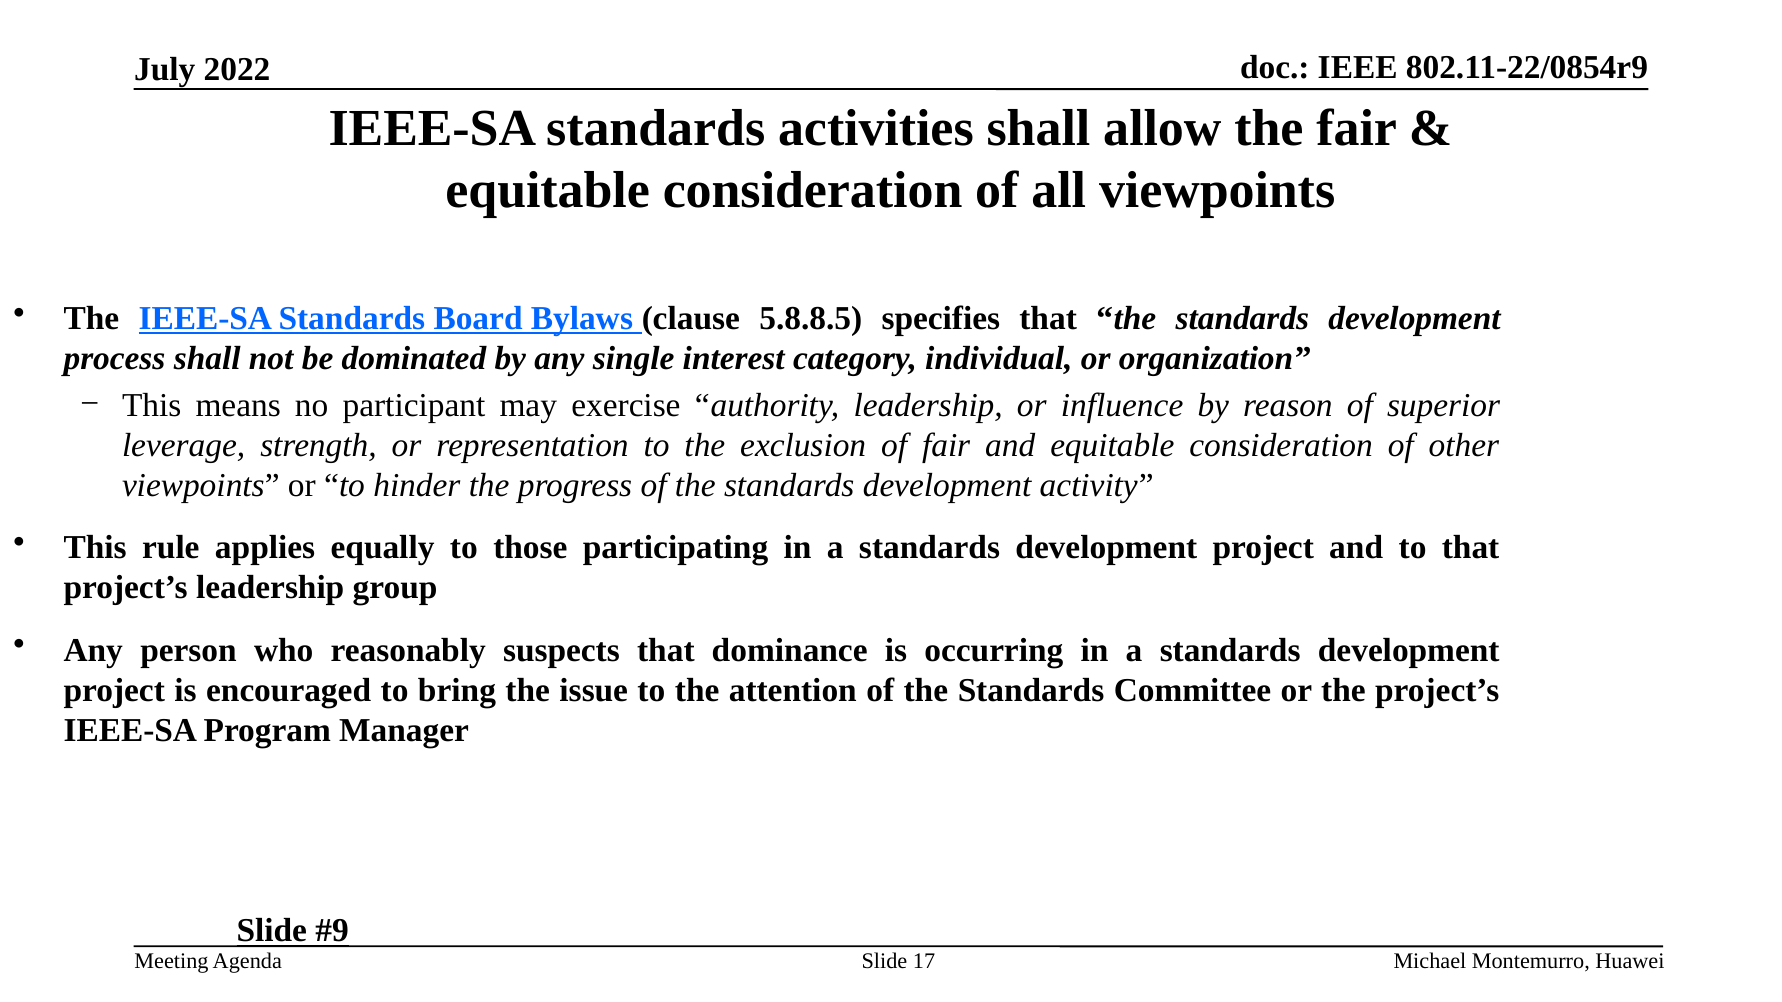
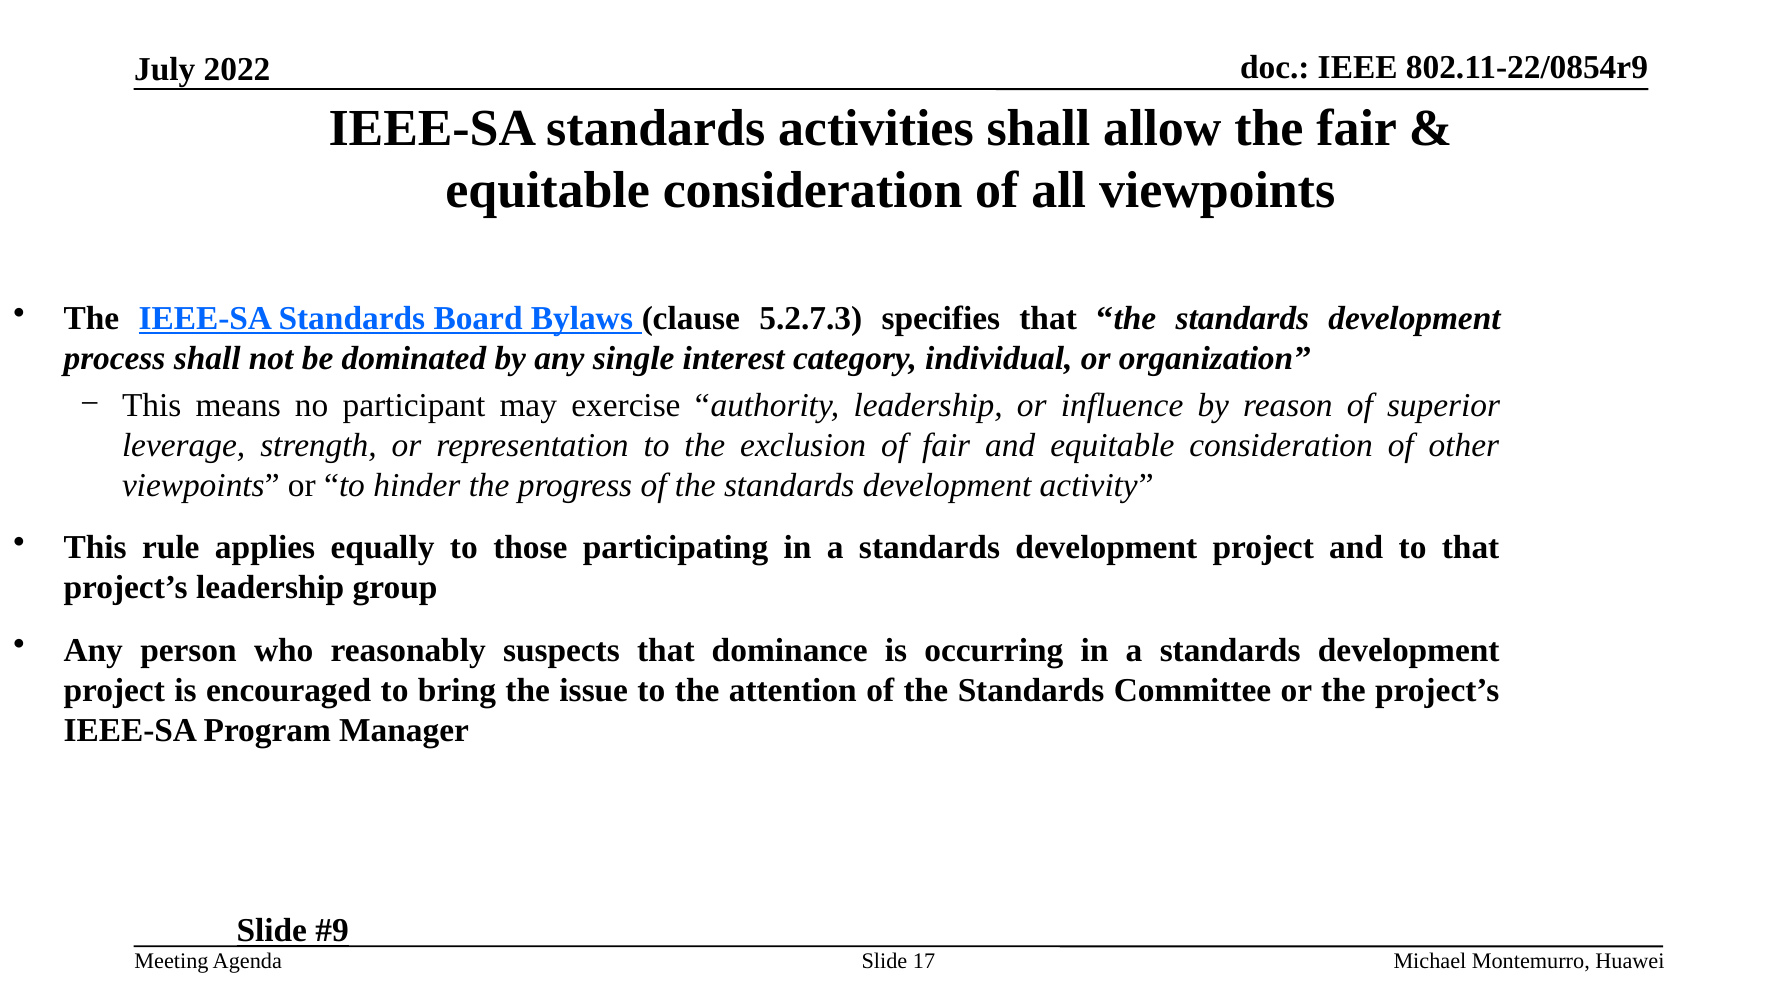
5.8.8.5: 5.8.8.5 -> 5.2.7.3 (811, 319)
